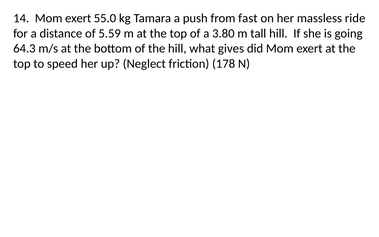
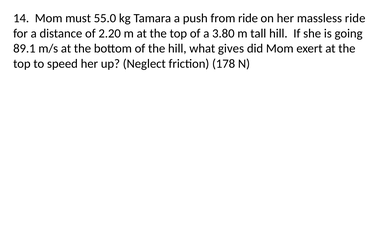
14 Mom exert: exert -> must (78, 18)
from fast: fast -> ride (248, 18)
5.59: 5.59 -> 2.20 (110, 33)
64.3: 64.3 -> 89.1 (24, 49)
